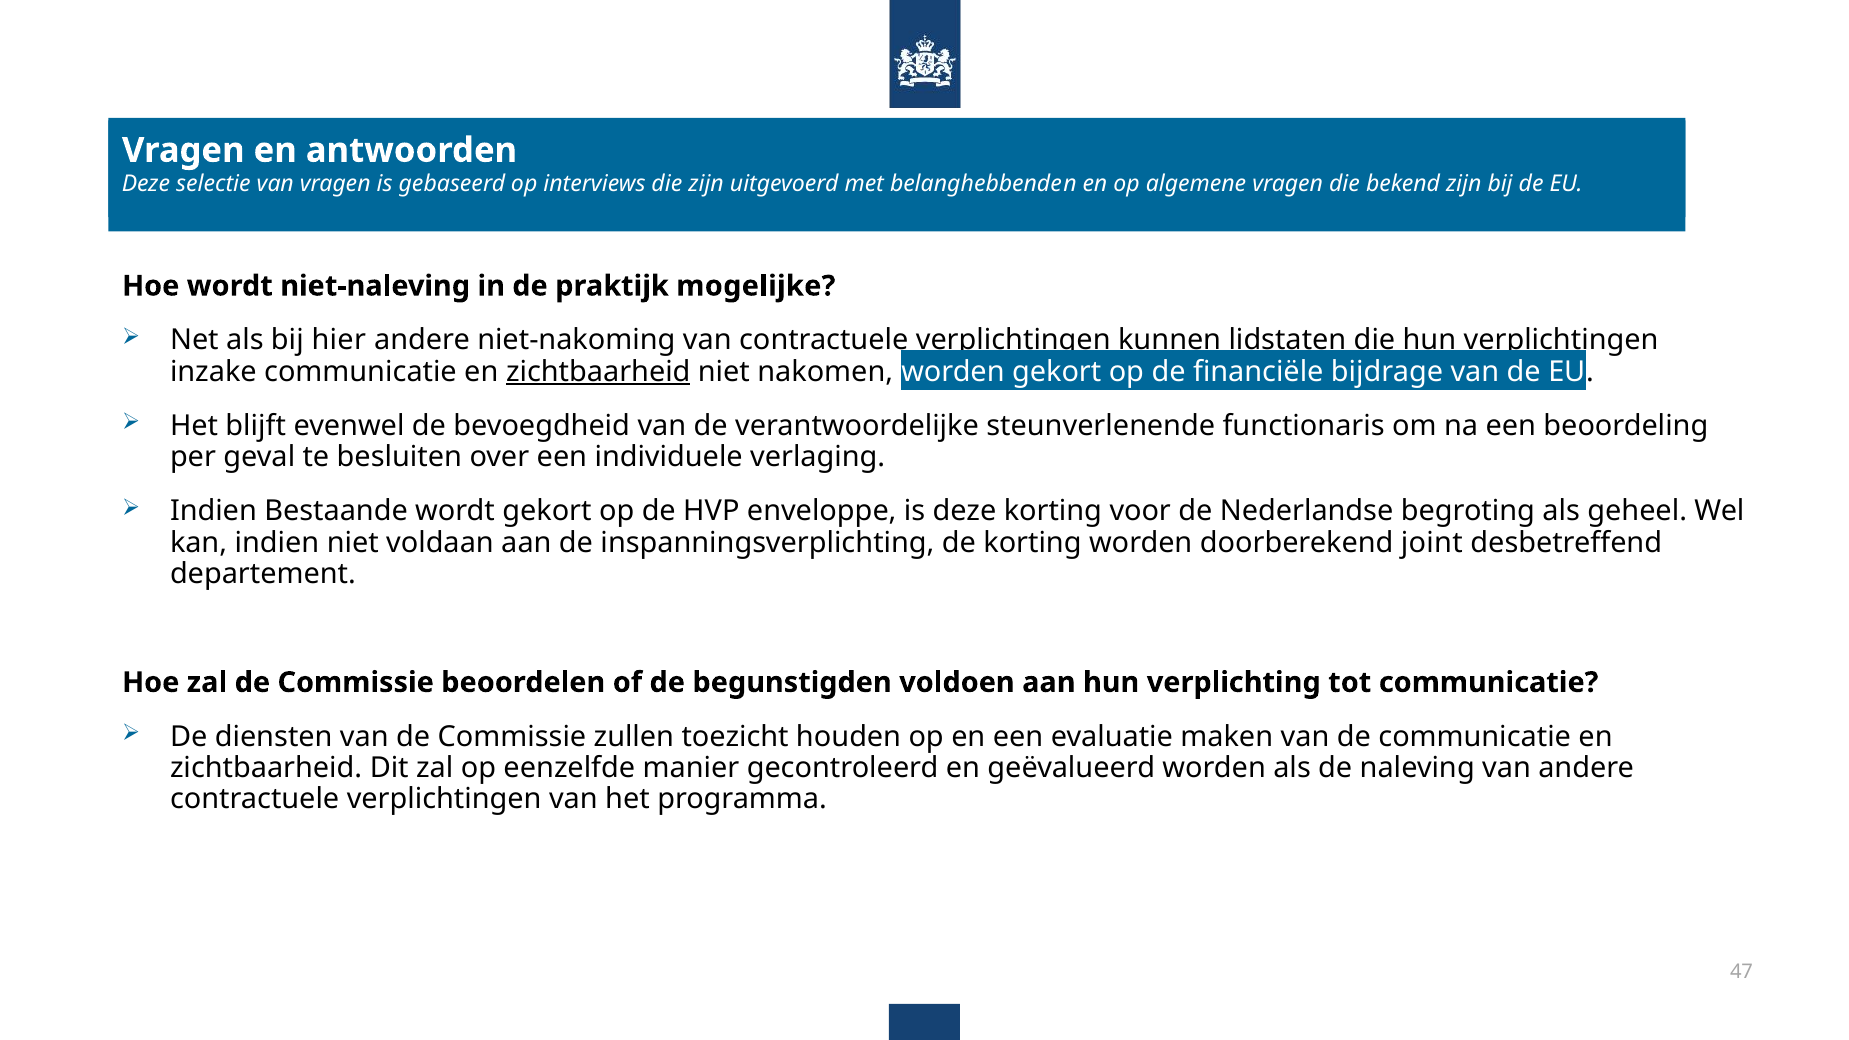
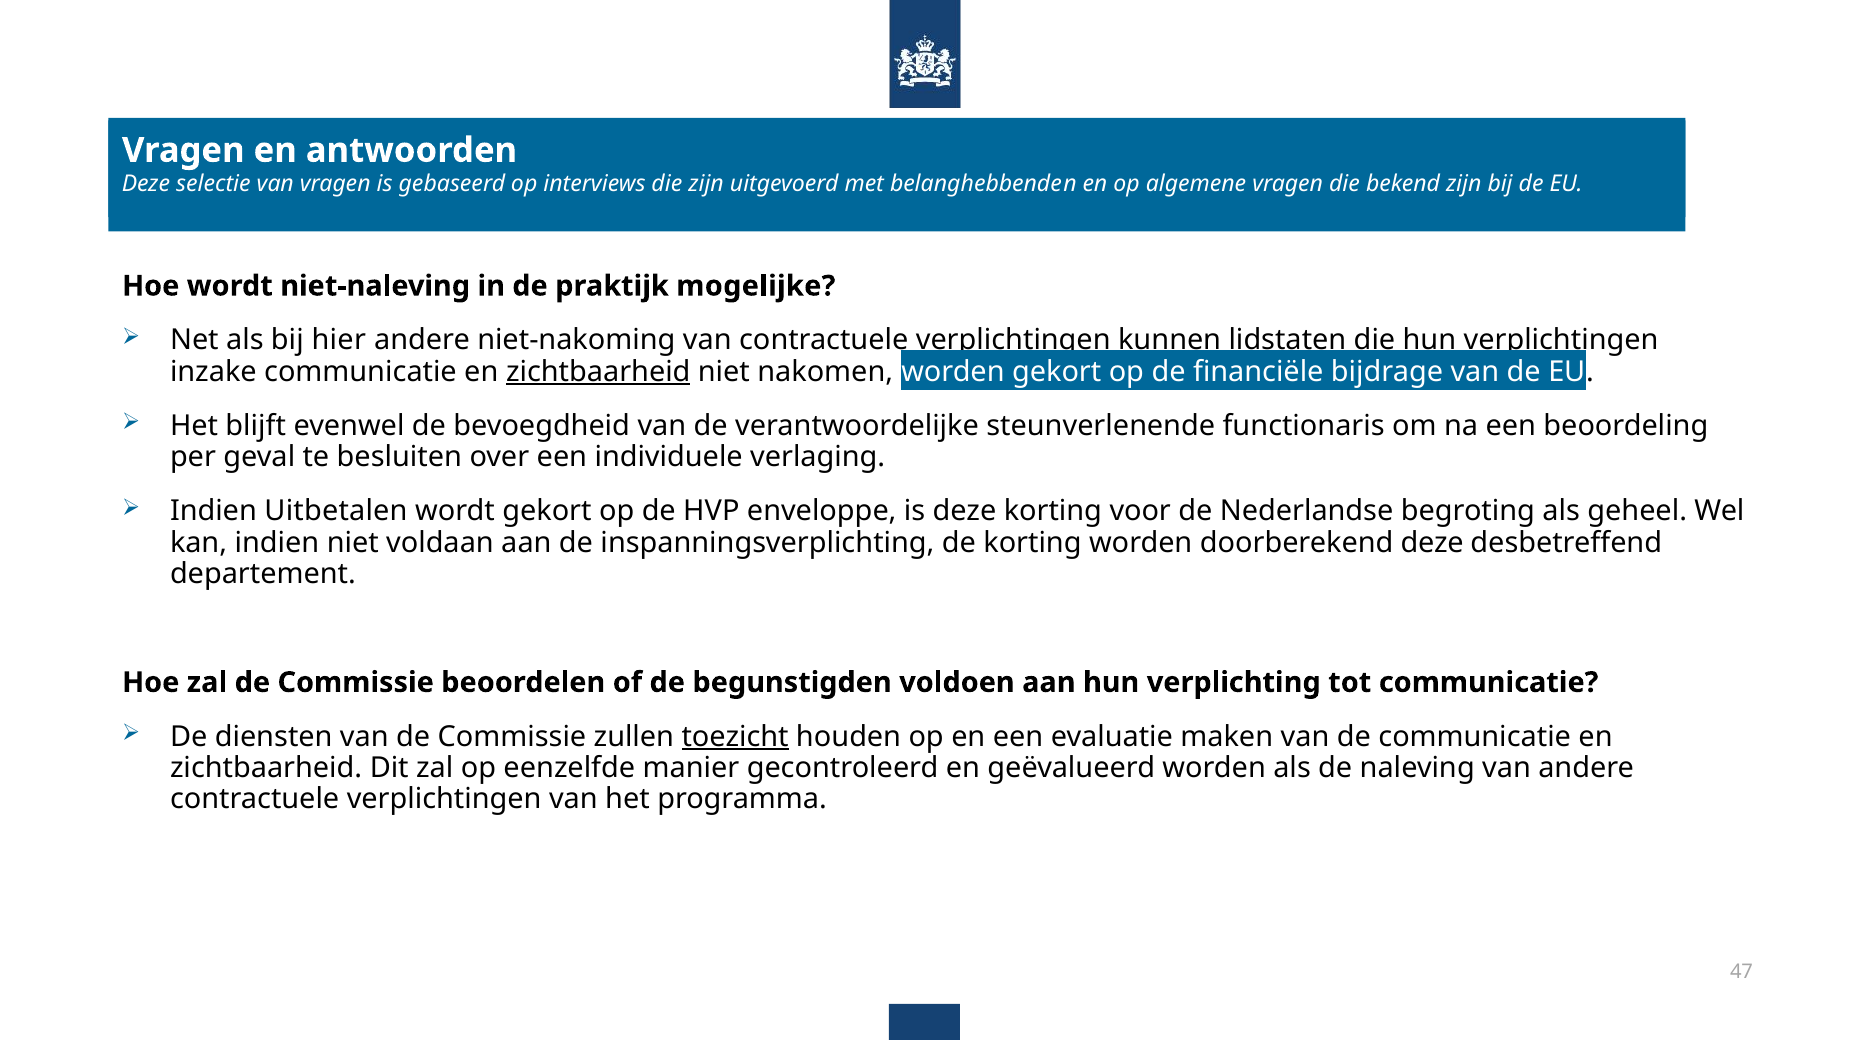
Bestaande: Bestaande -> Uitbetalen (336, 511)
doorberekend joint: joint -> deze (1432, 543)
toezicht underline: none -> present (735, 737)
